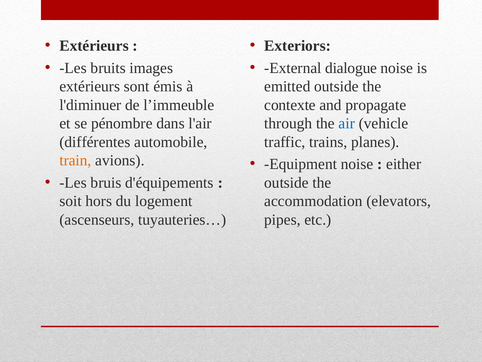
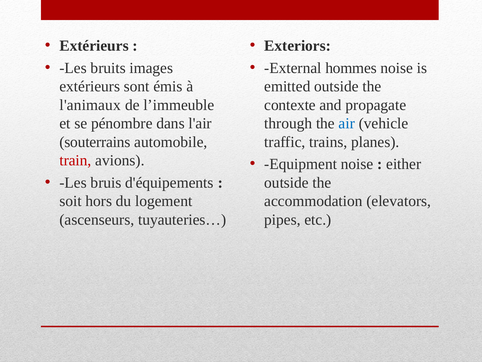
dialogue: dialogue -> hommes (351, 68)
l'diminuer: l'diminuer -> l'animaux (90, 105)
différentes: différentes -> souterrains (95, 142)
train colour: orange -> red (75, 160)
